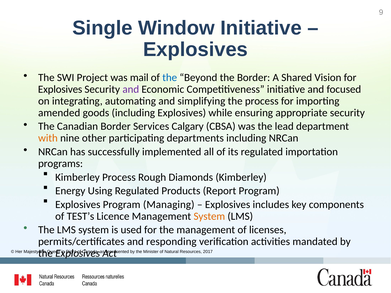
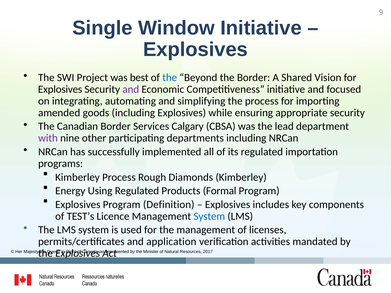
mail: mail -> best (139, 78)
with colour: orange -> purple (48, 138)
Report: Report -> Formal (220, 191)
Managing: Managing -> Definition (169, 205)
System colour: orange -> blue (209, 216)
responding: responding -> application (171, 242)
